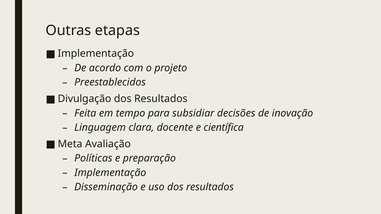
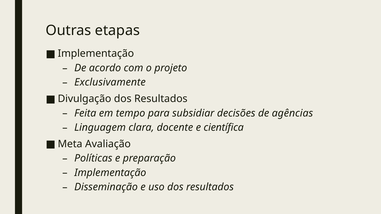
Preestablecidos: Preestablecidos -> Exclusivamente (110, 82)
inovação: inovação -> agências (292, 113)
